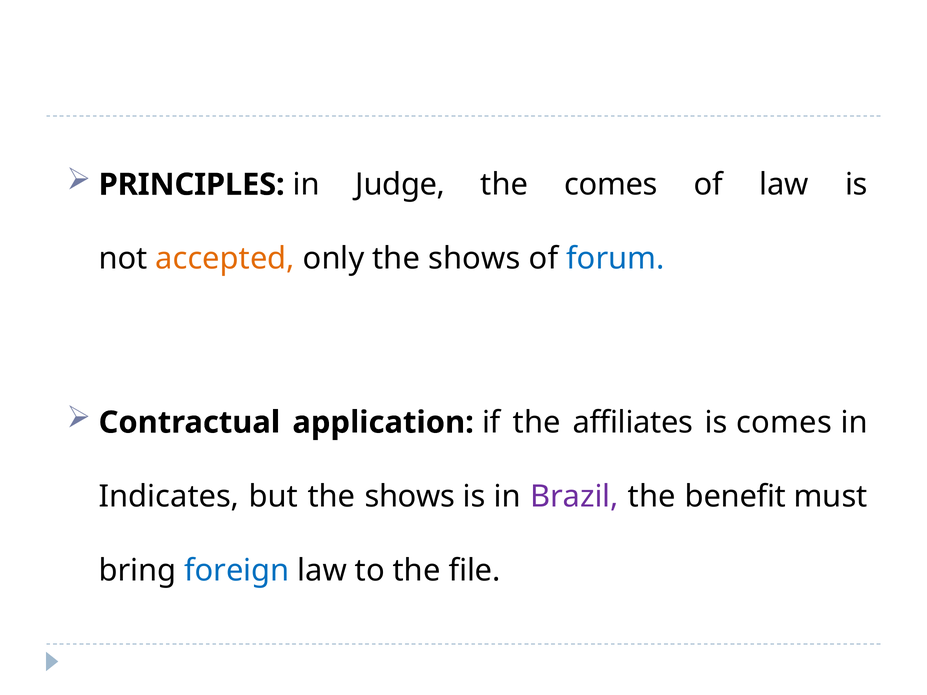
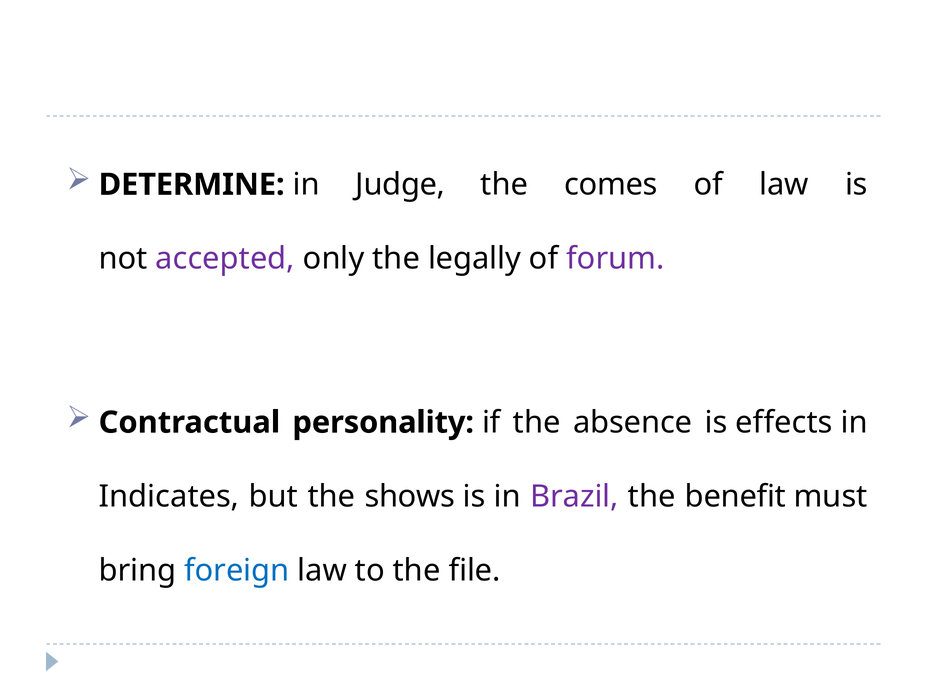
PRINCIPLES: PRINCIPLES -> DETERMINE (192, 185)
accepted colour: orange -> purple (225, 259)
only the shows: shows -> legally (475, 259)
forum colour: blue -> purple (615, 259)
application: application -> personality (383, 423)
affiliates: affiliates -> absence (633, 423)
is comes: comes -> effects (784, 423)
